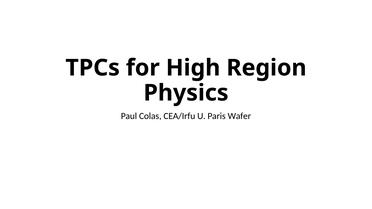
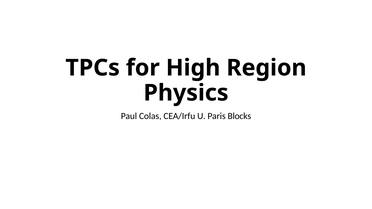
Wafer: Wafer -> Blocks (239, 116)
